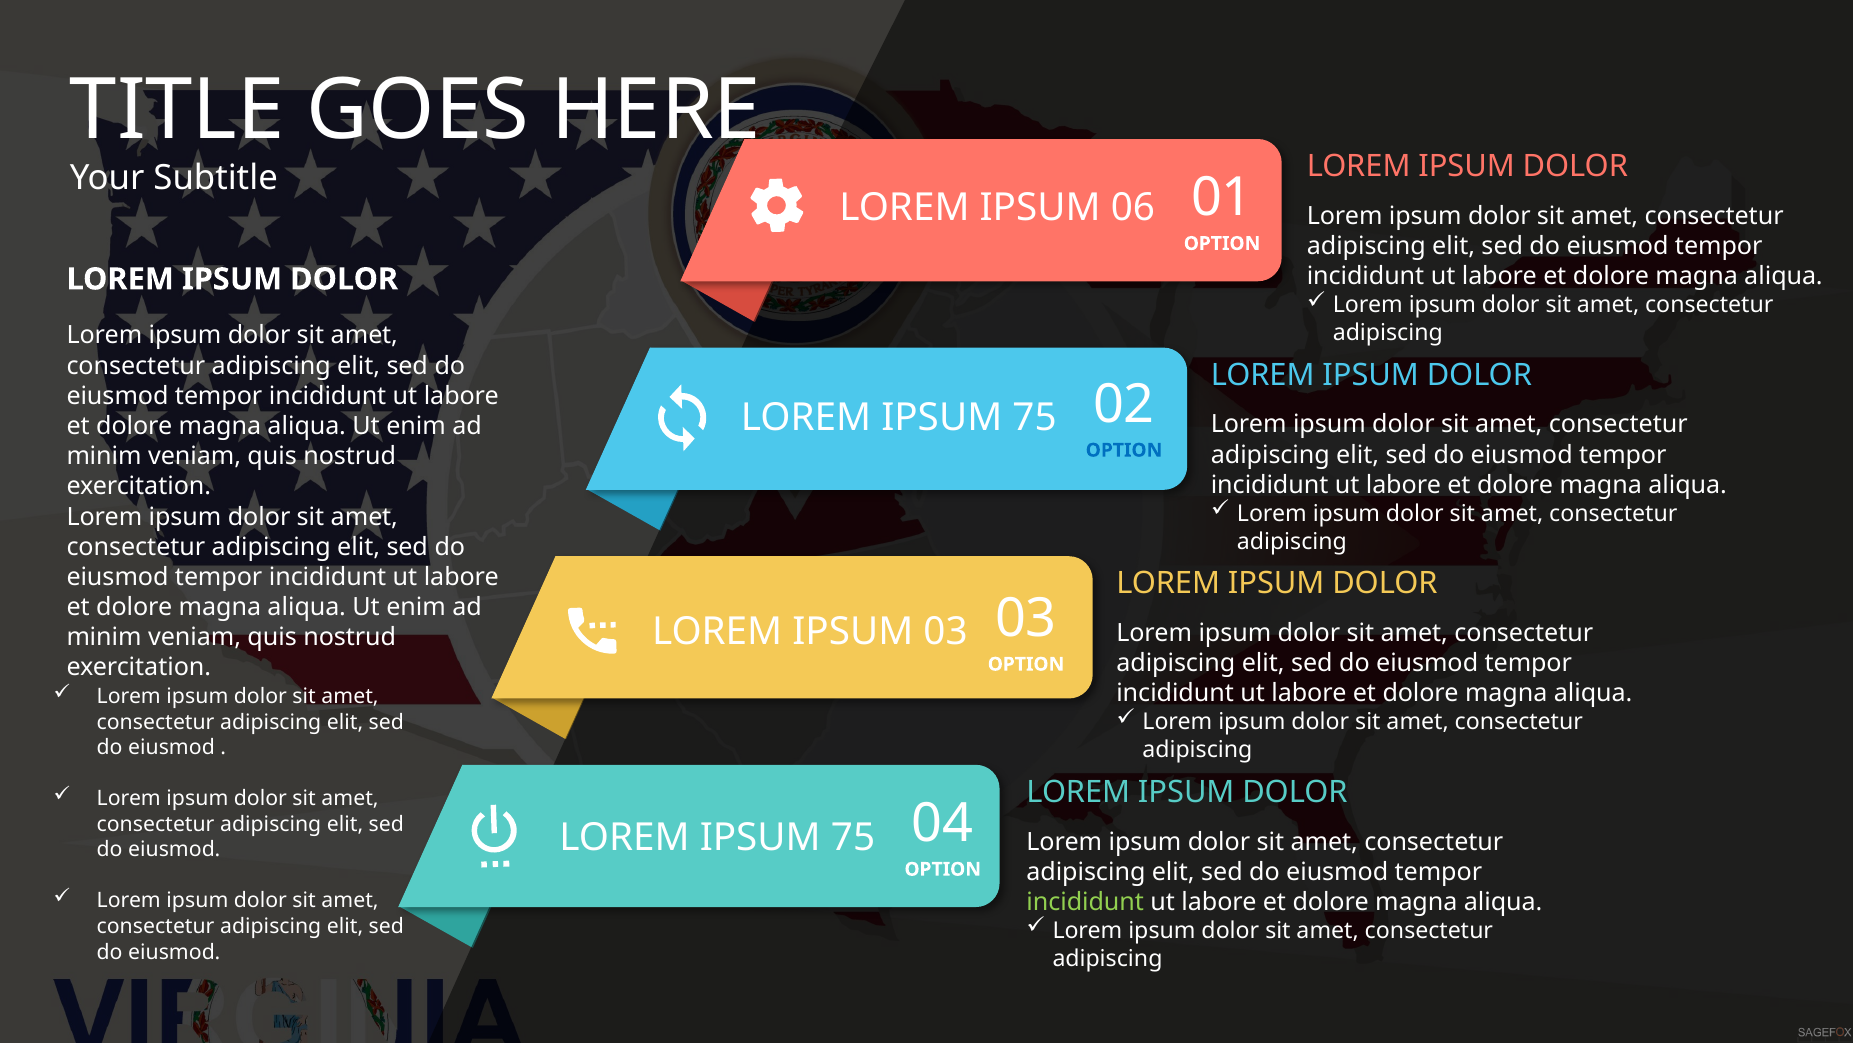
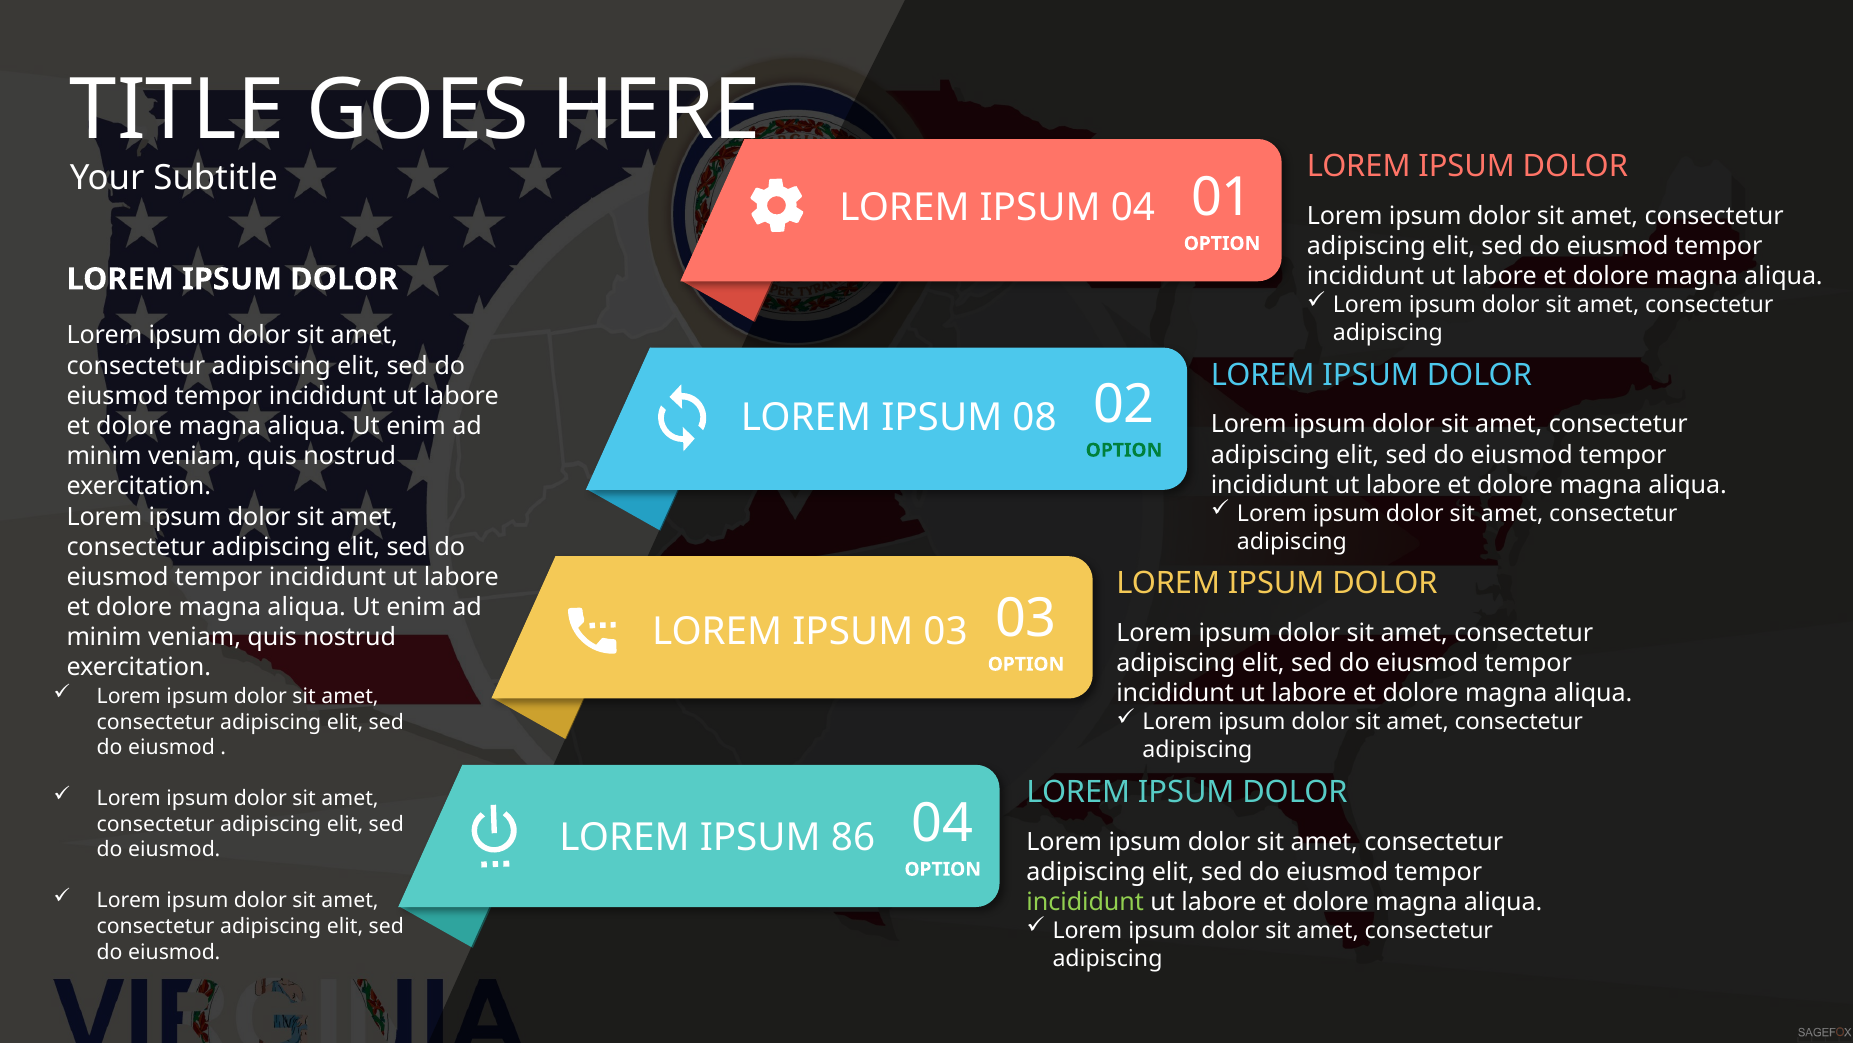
IPSUM 06: 06 -> 04 (1133, 207)
75: 75 -> 08 (1035, 417)
OPTION colour: blue -> green (1124, 450)
75: 75 -> 86 (853, 837)
